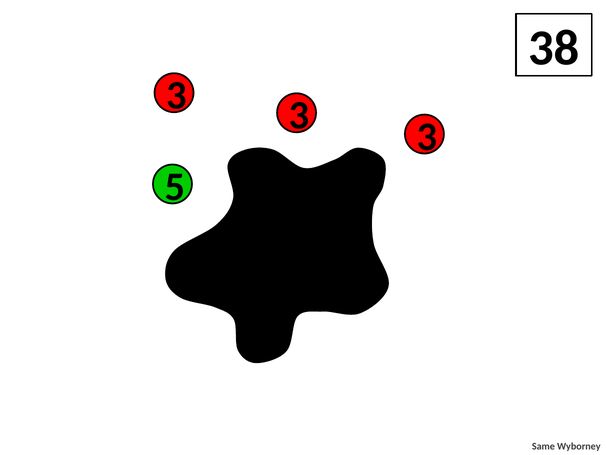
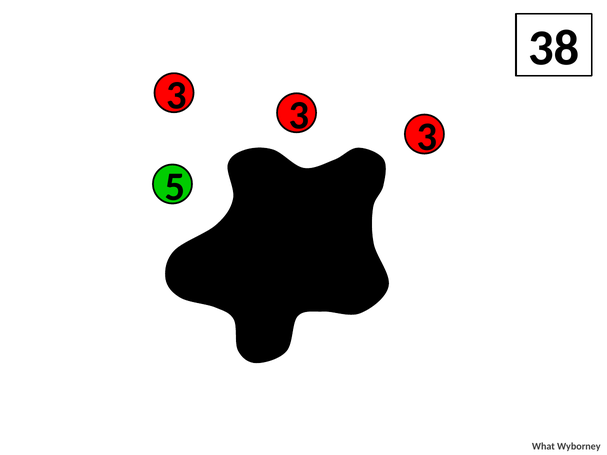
Same: Same -> What (543, 447)
